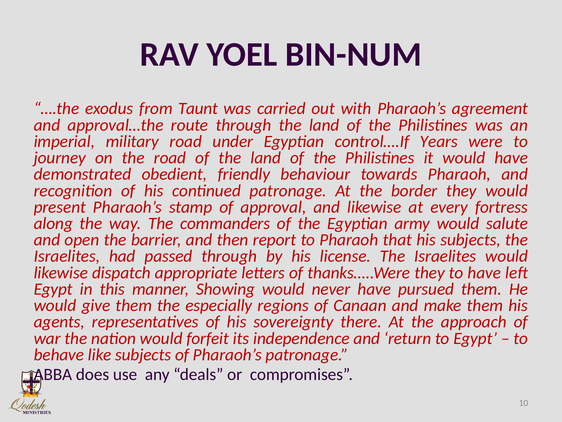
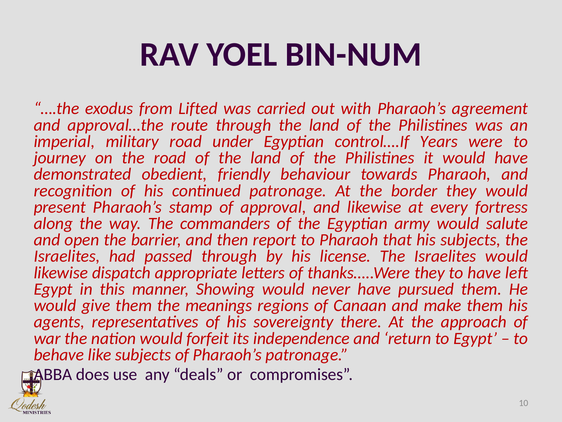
Taunt: Taunt -> Lifted (198, 108)
especially: especially -> meanings (219, 305)
